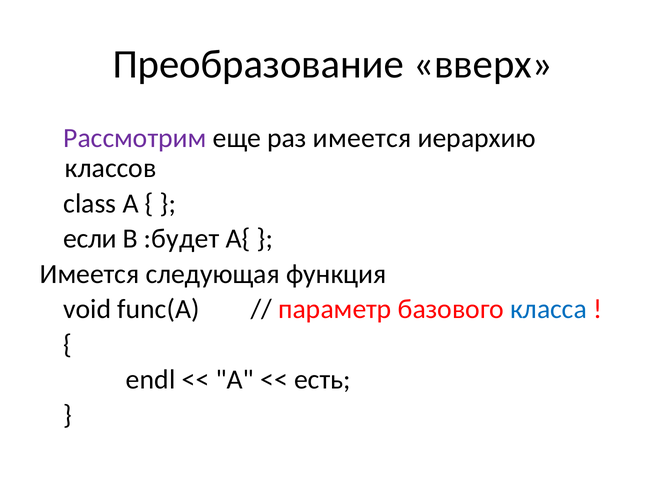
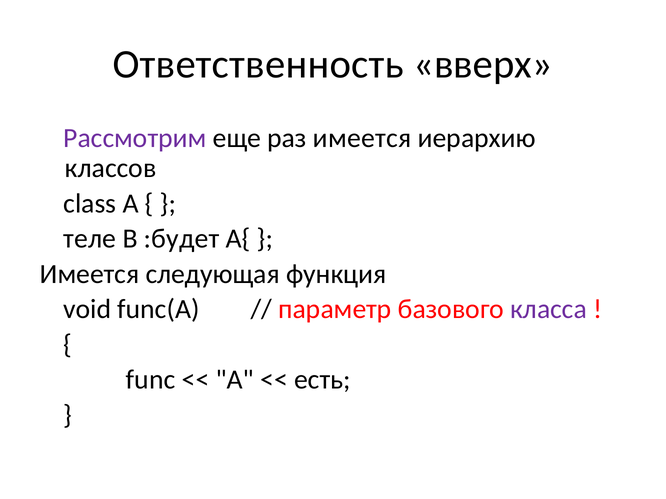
Преобразование: Преобразование -> Ответственность (258, 64)
если: если -> теле (90, 239)
класса colour: blue -> purple (549, 310)
endl: endl -> func (151, 380)
